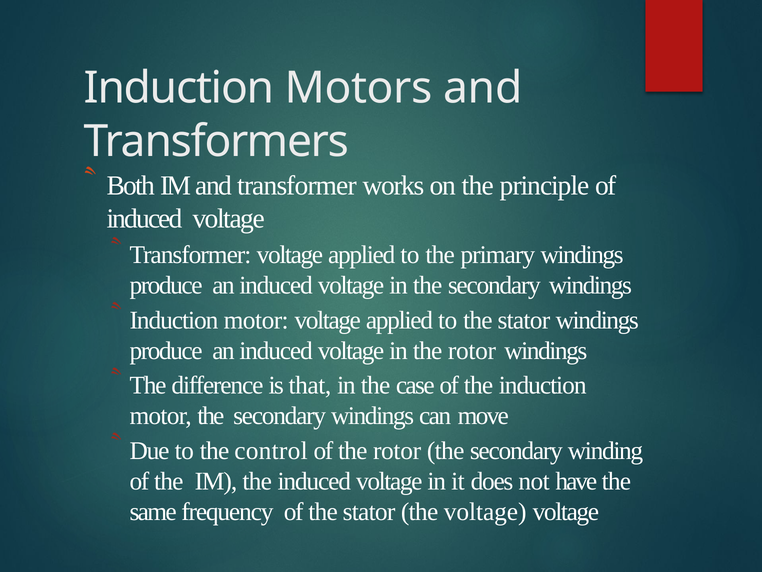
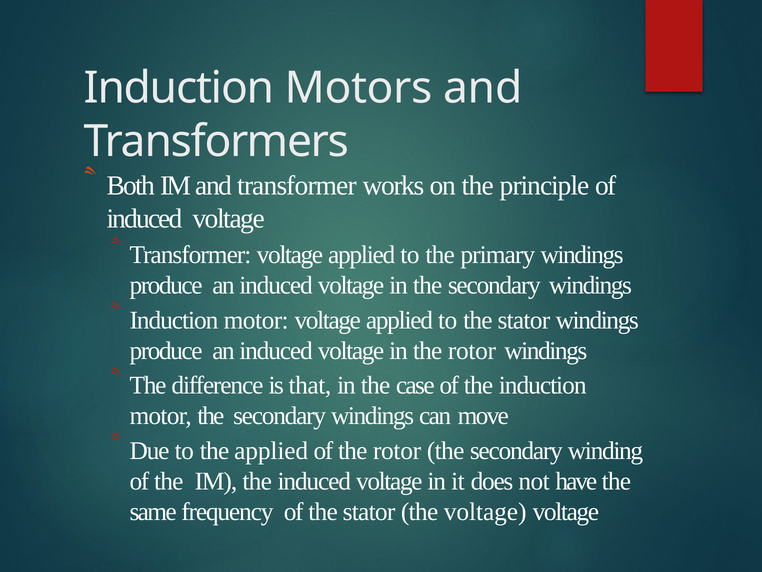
the control: control -> applied (271, 450)
